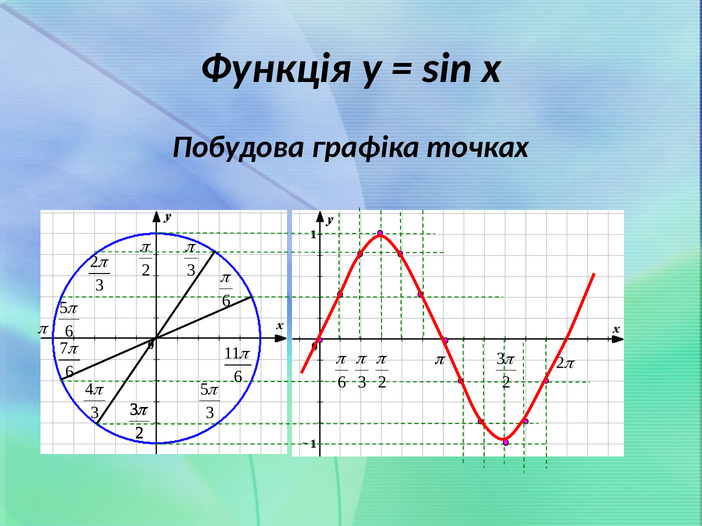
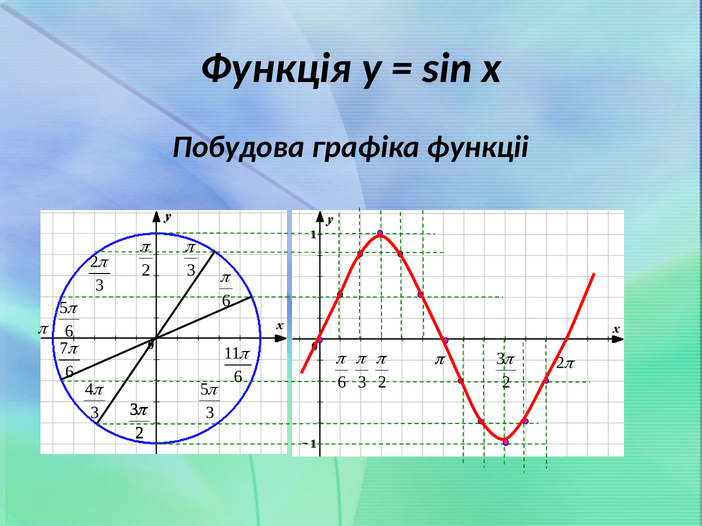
точках: точках -> функціі (478, 147)
